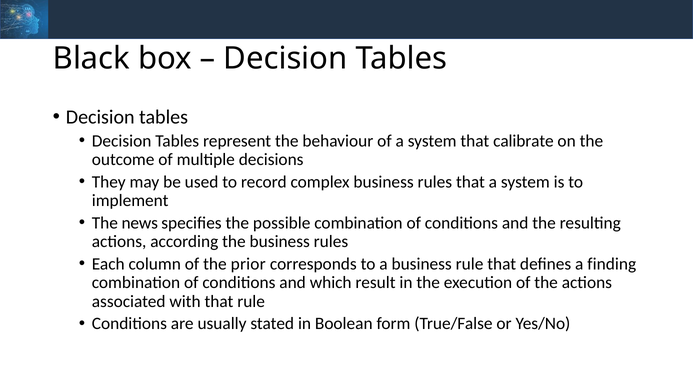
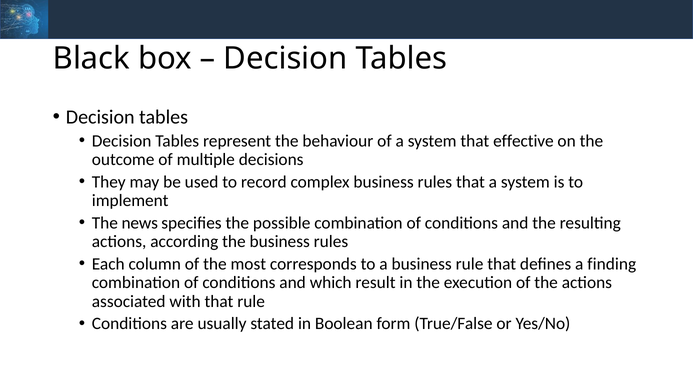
calibrate: calibrate -> effective (523, 141)
prior: prior -> most (248, 264)
